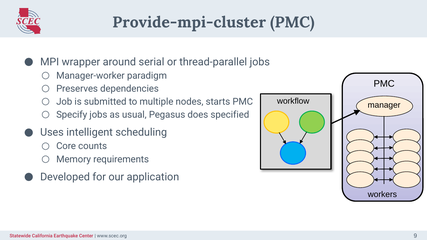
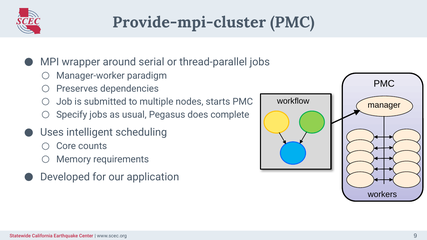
specified: specified -> complete (230, 115)
